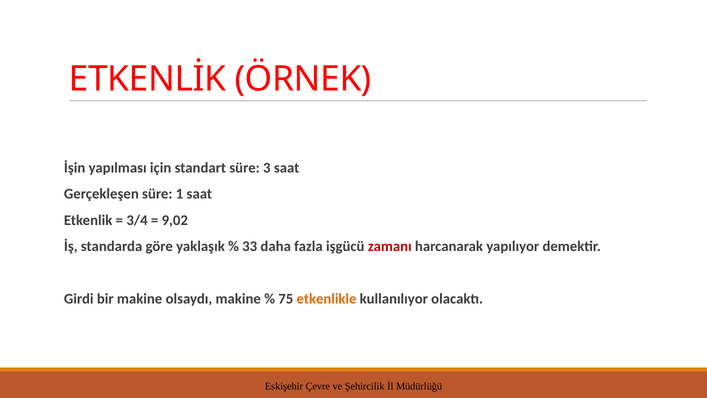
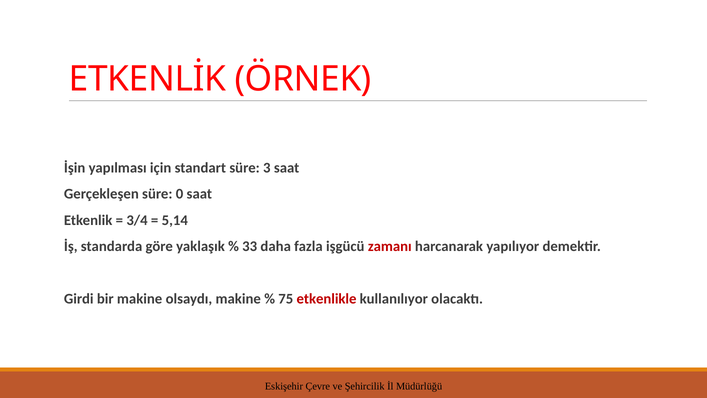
1: 1 -> 0 (180, 194)
9,02: 9,02 -> 5,14 (175, 220)
etkenlikle colour: orange -> red (327, 299)
